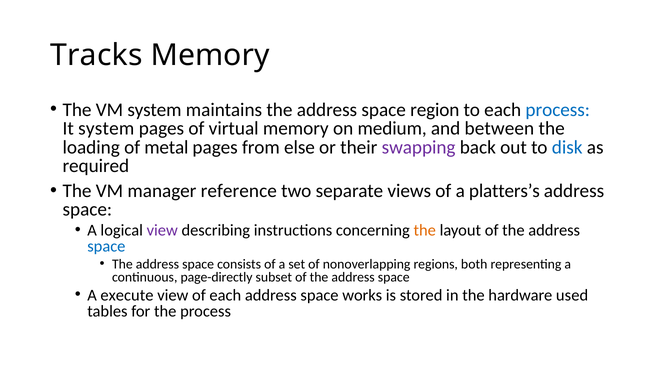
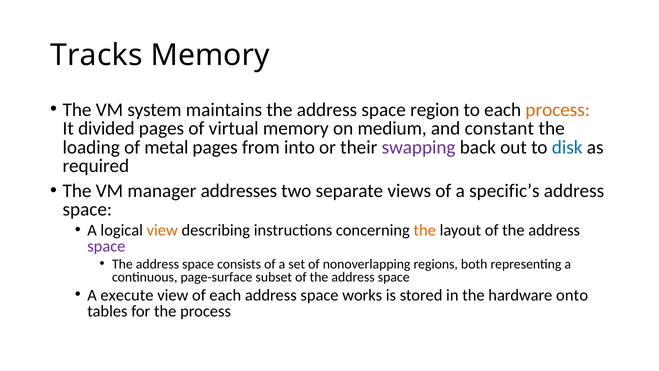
process colour: blue -> orange (558, 110)
It system: system -> divided (106, 128)
between: between -> constant (499, 128)
else: else -> into (300, 147)
reference: reference -> addresses (239, 191)
platters’s: platters’s -> specific’s (504, 191)
view colour: purple -> orange (162, 230)
space colour: blue -> purple (106, 246)
page-directly: page-directly -> page-surface (216, 277)
used: used -> onto (572, 295)
